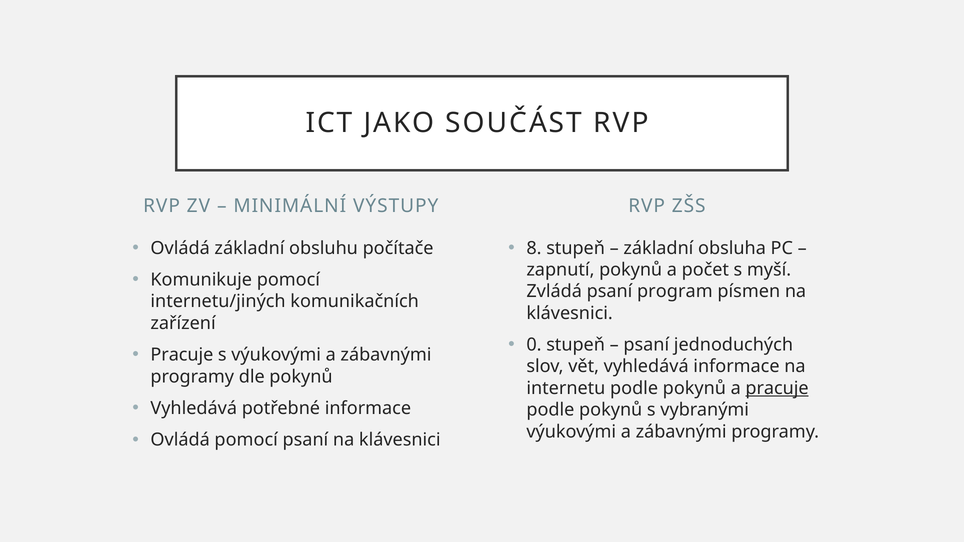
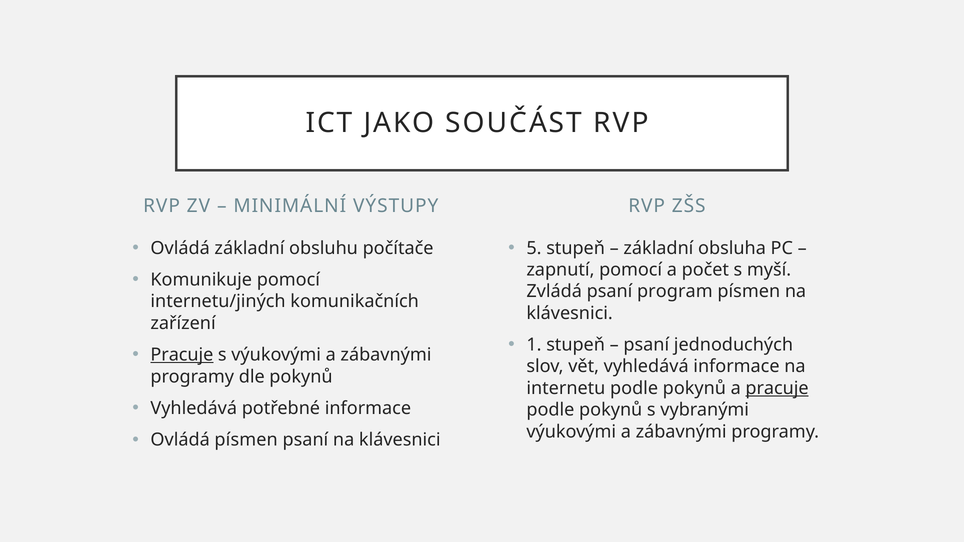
8: 8 -> 5 (534, 248)
zapnutí pokynů: pokynů -> pomocí (631, 270)
0: 0 -> 1 (534, 345)
Pracuje underline: none -> present (182, 355)
Ovládá pomocí: pomocí -> písmen (246, 440)
